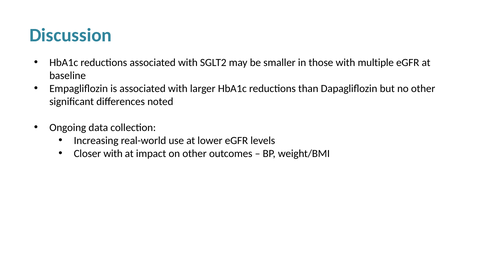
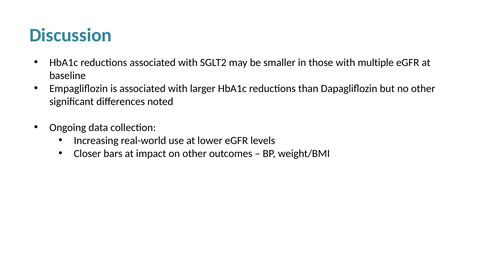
Closer with: with -> bars (113, 154)
